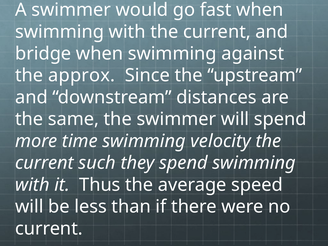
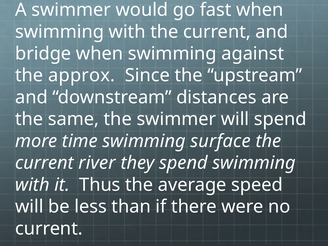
velocity: velocity -> surface (221, 141)
such: such -> river (97, 163)
